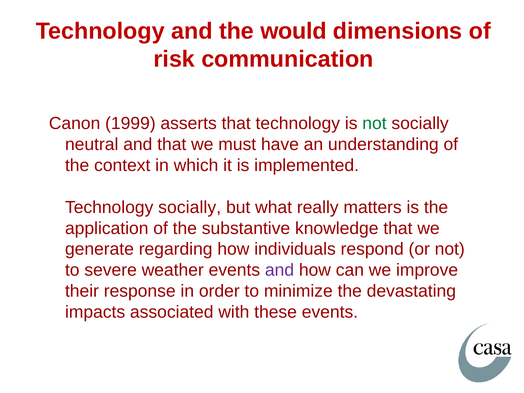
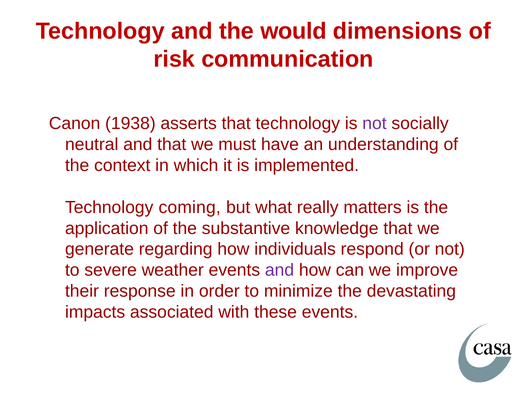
1999: 1999 -> 1938 (130, 123)
not colour: green -> purple (374, 123)
Technology socially: socially -> coming (190, 207)
